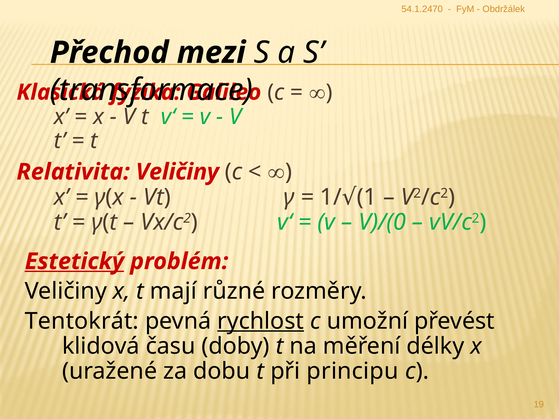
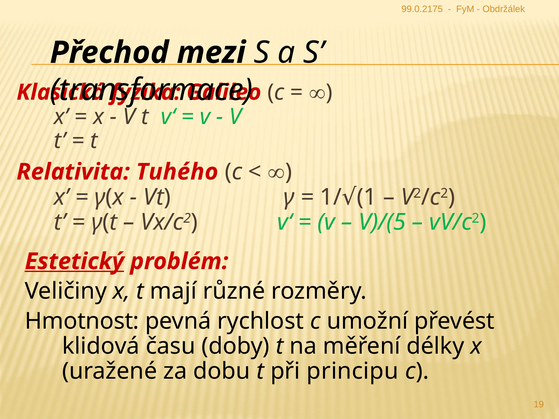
54.1.2470: 54.1.2470 -> 99.0.2175 (422, 9)
Relativita Veličiny: Veličiny -> Tuhého (177, 172)
V)/(0: V)/(0 -> V)/(5 (382, 222)
Tentokrát: Tentokrát -> Hmotnost (82, 321)
rychlost underline: present -> none (261, 321)
